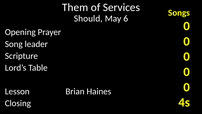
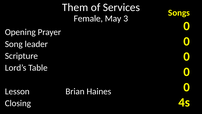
Should: Should -> Female (88, 18)
6: 6 -> 3 (126, 18)
